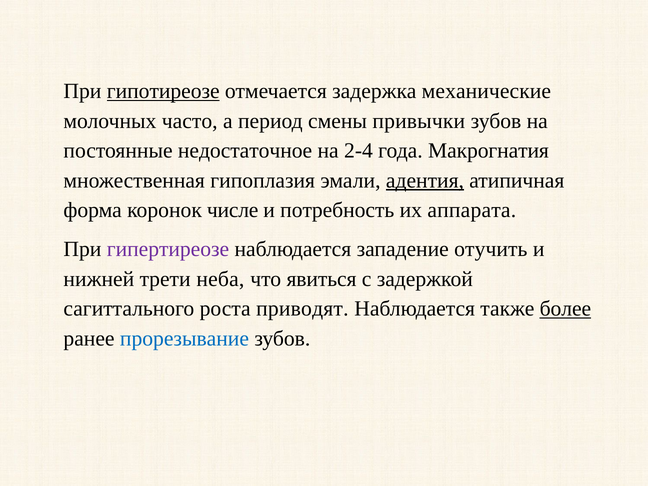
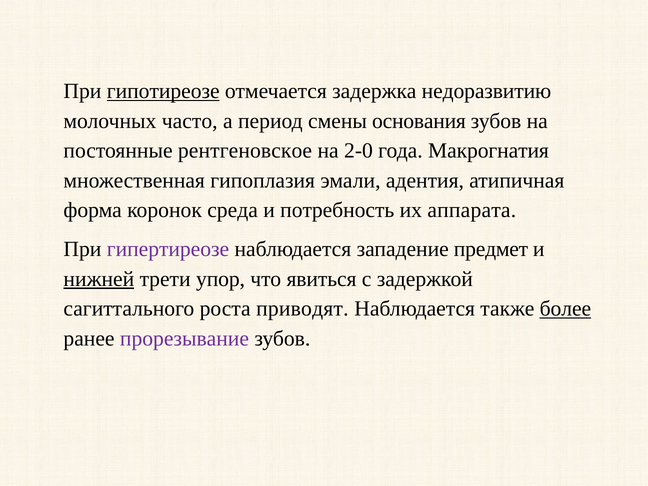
механические: механические -> недоразвитию (486, 91)
привычки: привычки -> основания (419, 121)
недостаточное: недостаточное -> рентгеновское (245, 151)
2-4: 2-4 -> 2-0 (358, 151)
адентия underline: present -> none (425, 181)
числе: числе -> среда (233, 210)
отучить: отучить -> предмет (491, 249)
нижней underline: none -> present (99, 279)
неба: неба -> упор (221, 279)
прорезывание colour: blue -> purple (184, 339)
